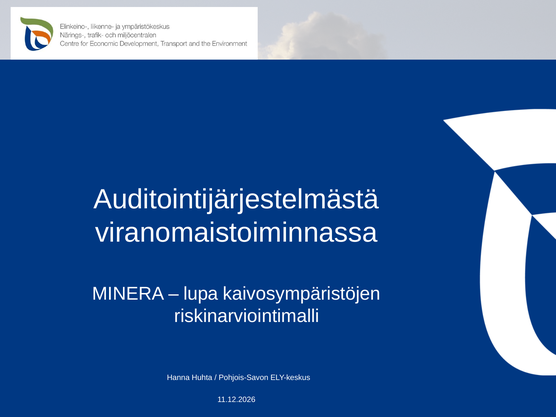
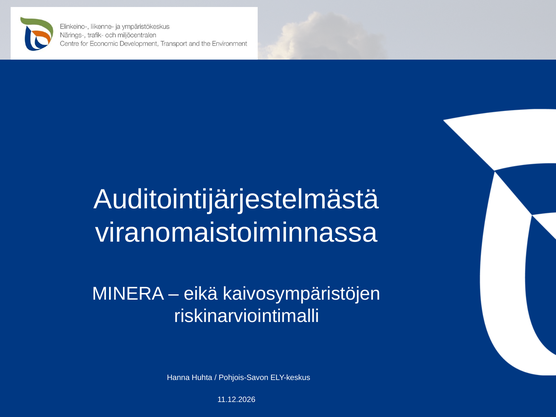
lupa: lupa -> eikä (201, 294)
